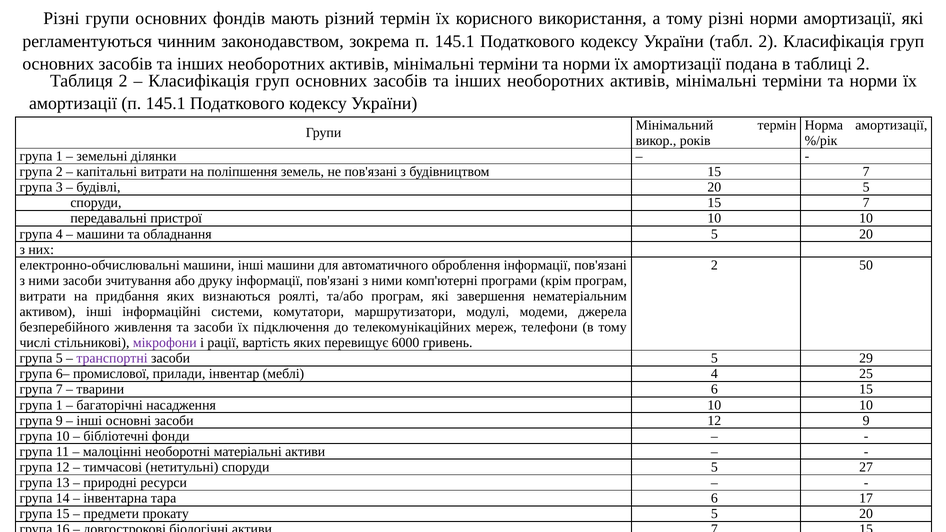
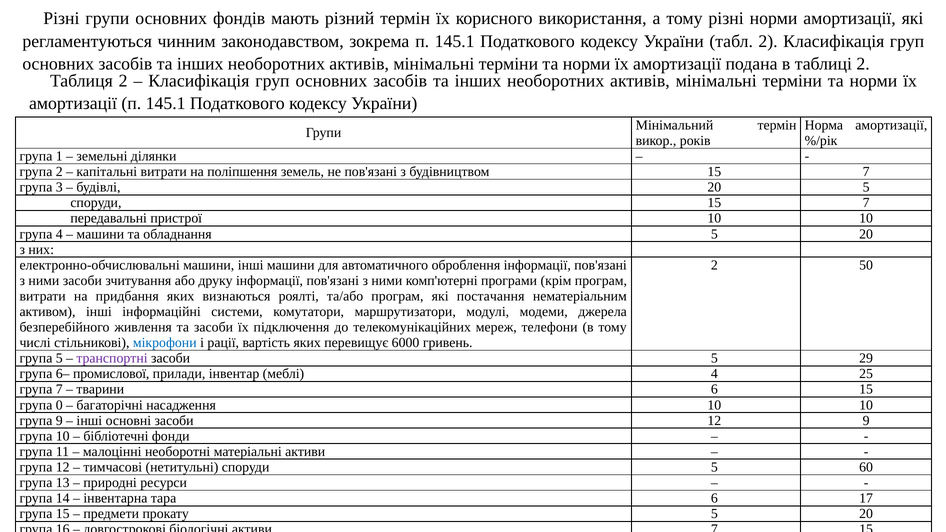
завершення: завершення -> постачання (491, 296)
мікрофони colour: purple -> blue (165, 343)
1: 1 -> 0 (59, 405)
27: 27 -> 60 (866, 467)
